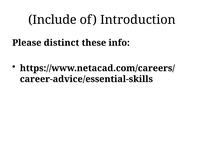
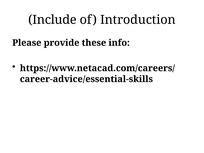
distinct: distinct -> provide (62, 43)
